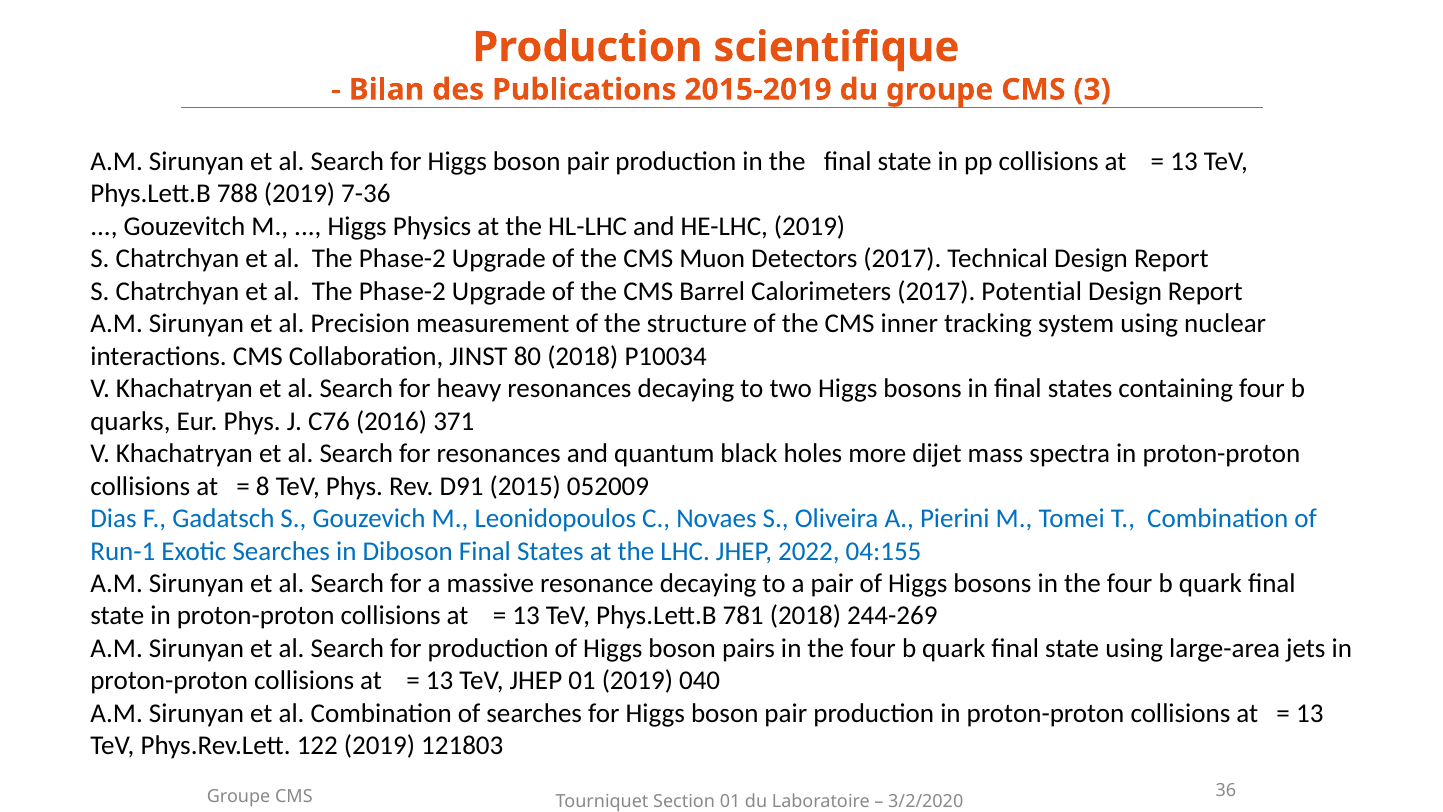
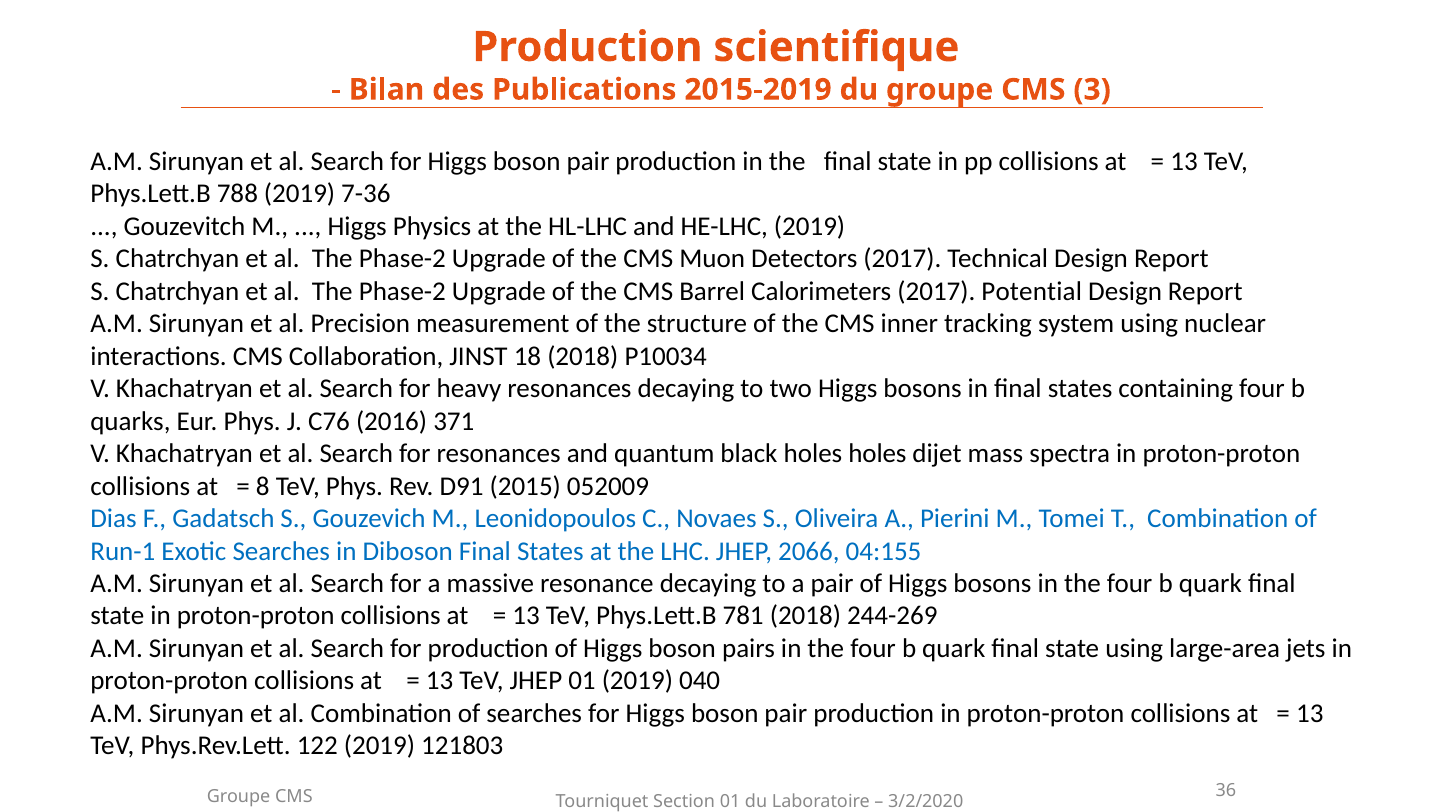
80: 80 -> 18 (527, 356)
holes more: more -> holes (877, 453)
2022: 2022 -> 2066 (809, 551)
